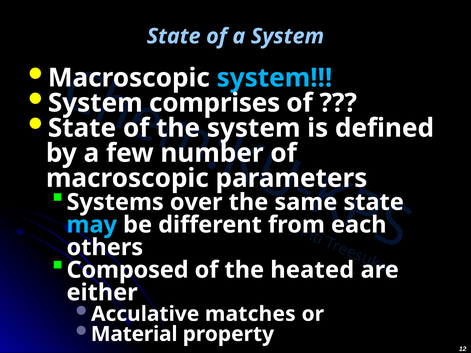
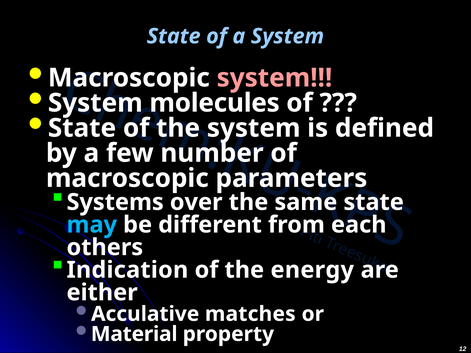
system colour: light blue -> pink (274, 78)
comprises: comprises -> molecules (215, 103)
Composed: Composed -> Indication (127, 270)
heated: heated -> energy (312, 270)
